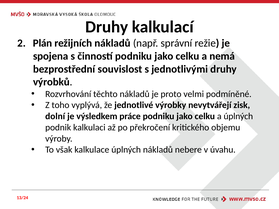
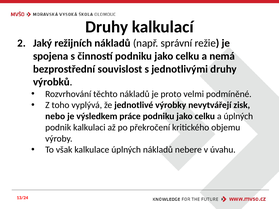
Plán: Plán -> Jaký (43, 43)
dolní: dolní -> nebo (55, 116)
